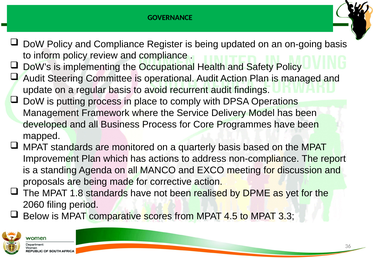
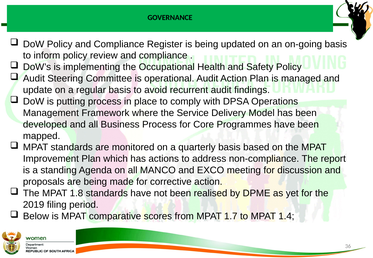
2060: 2060 -> 2019 (34, 205)
4.5: 4.5 -> 1.7 (231, 216)
3.3: 3.3 -> 1.4 (286, 216)
